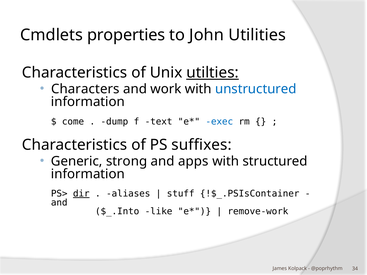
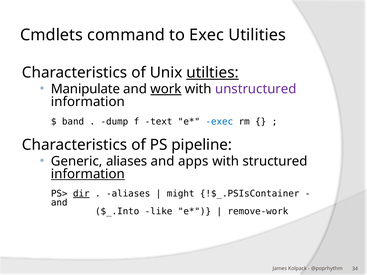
properties: properties -> command (126, 35)
to John: John -> Exec (207, 35)
Characters: Characters -> Manipulate (85, 89)
work underline: none -> present (166, 89)
unstructured colour: blue -> purple (256, 89)
come: come -> band (73, 122)
suffixes: suffixes -> pipeline (202, 145)
Generic strong: strong -> aliases (127, 161)
information underline: none -> present (88, 174)
stuff: stuff -> might (181, 194)
